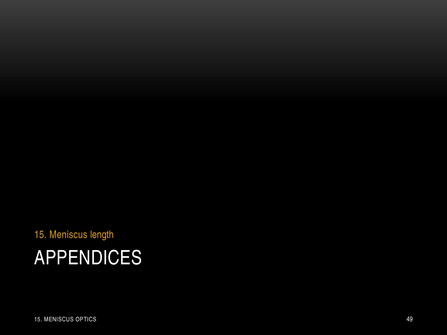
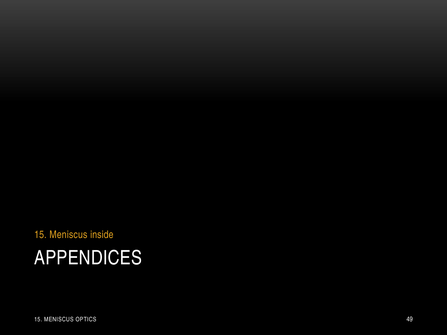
length: length -> inside (102, 235)
